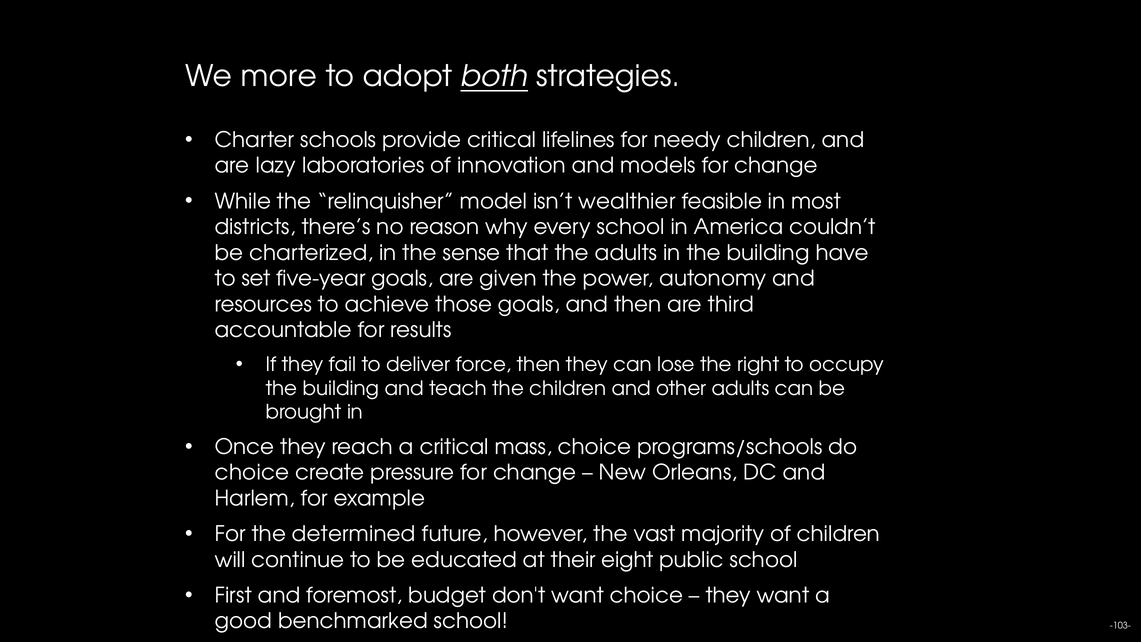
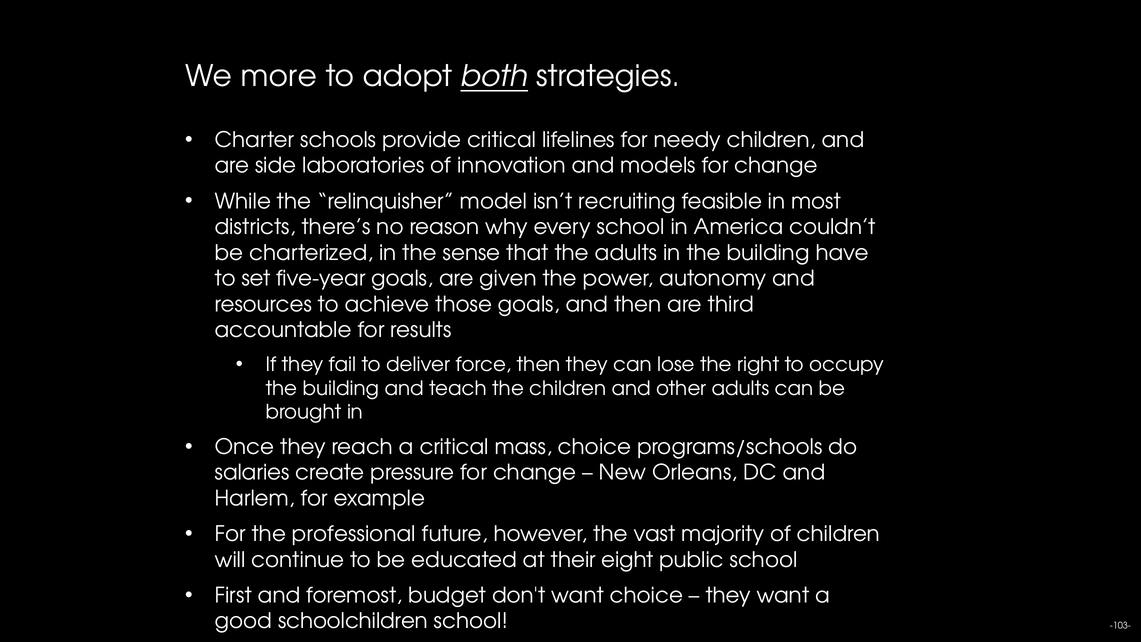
lazy: lazy -> side (276, 166)
wealthier: wealthier -> recruiting (627, 202)
choice: choice -> salaries (252, 473)
determined: determined -> professional (354, 534)
benchmarked: benchmarked -> schoolchildren (353, 621)
